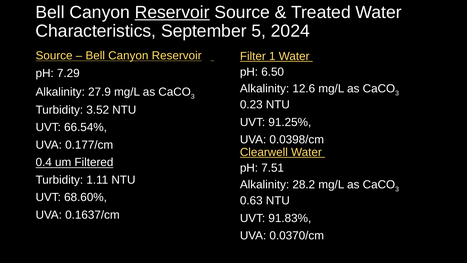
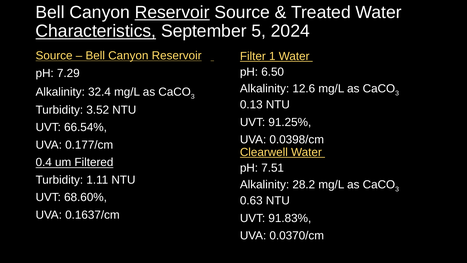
Characteristics underline: none -> present (96, 31)
27.9: 27.9 -> 32.4 (99, 92)
0.23: 0.23 -> 0.13 (251, 105)
